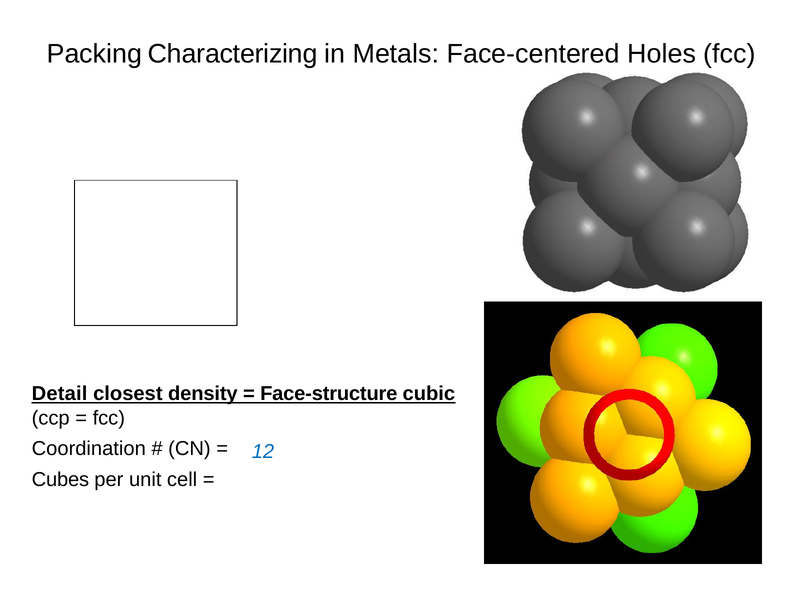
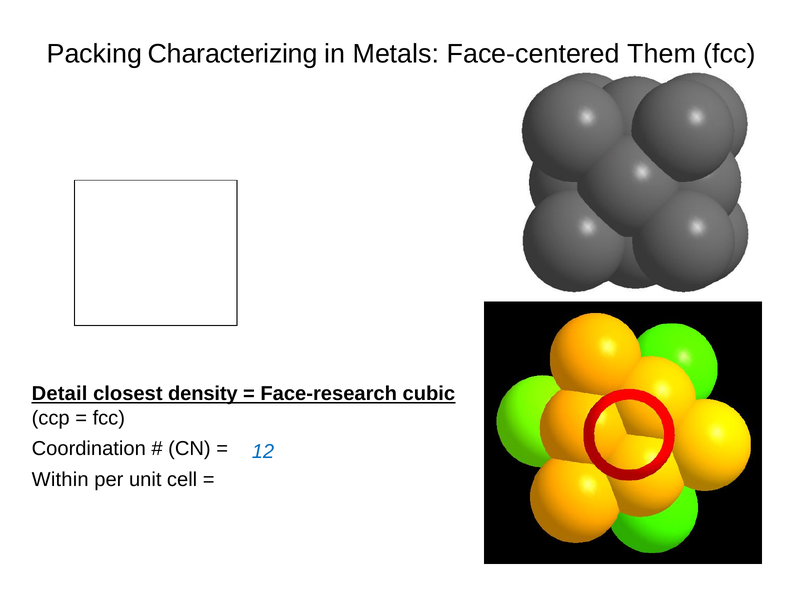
Holes: Holes -> Them (662, 54)
Face-structure: Face-structure -> Face-research (329, 394)
Cubes: Cubes -> Within (60, 480)
